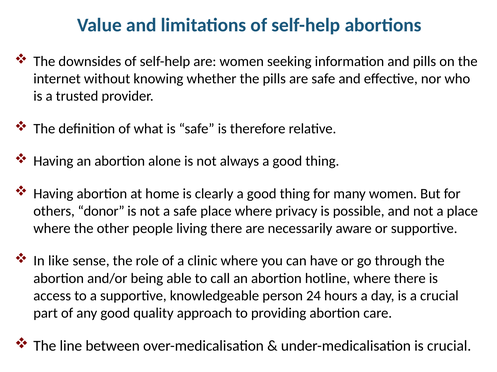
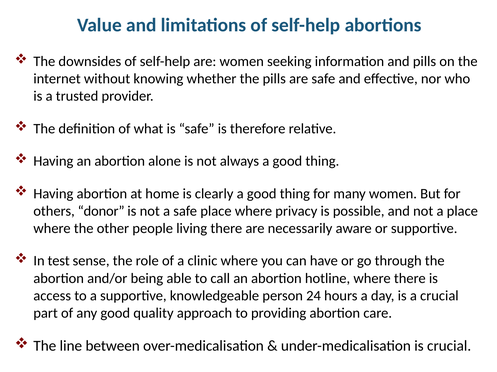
like: like -> test (59, 261)
